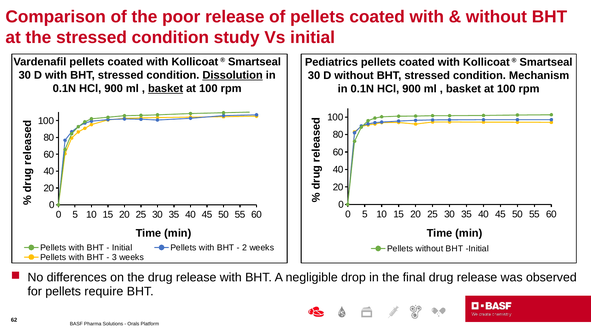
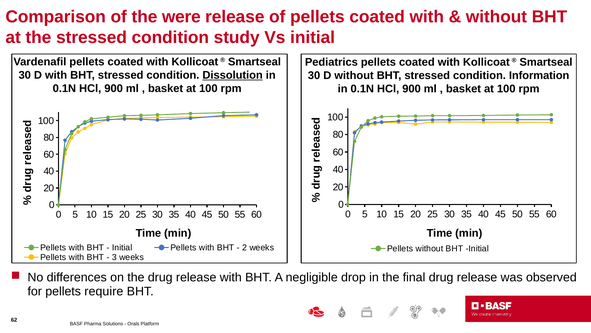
poor: poor -> were (181, 17)
Mechanism: Mechanism -> Information (539, 75)
basket underline: present -> none (166, 88)
